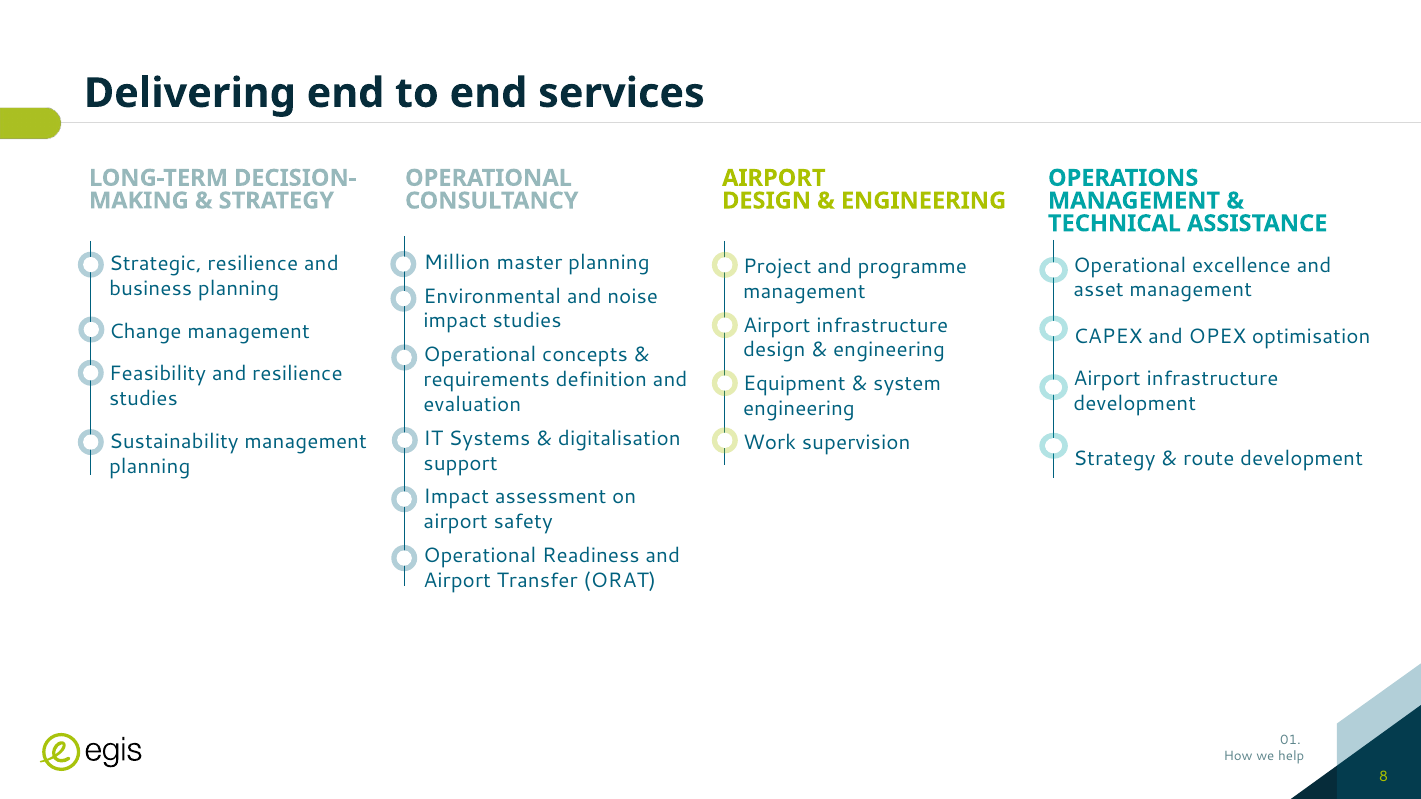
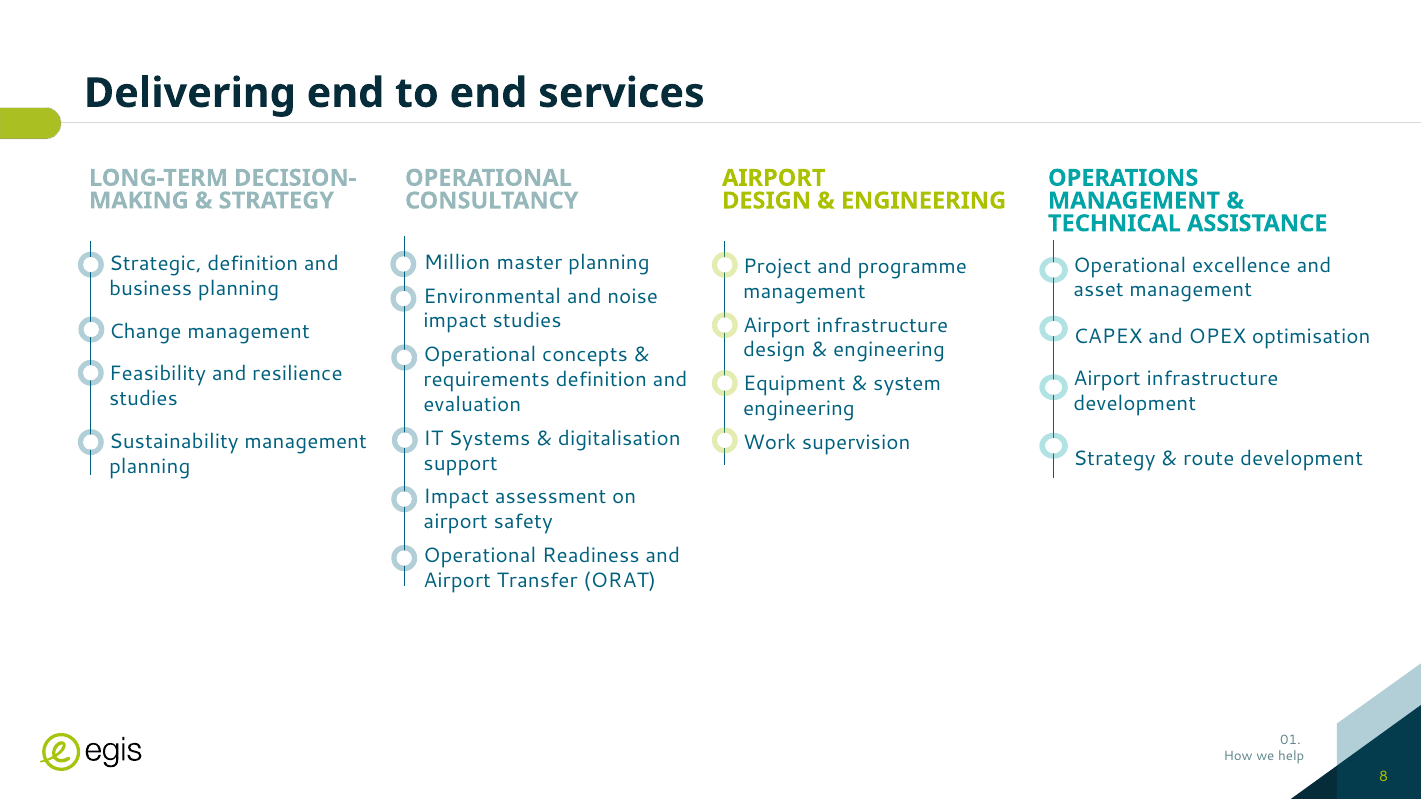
Strategic resilience: resilience -> definition (253, 264)
